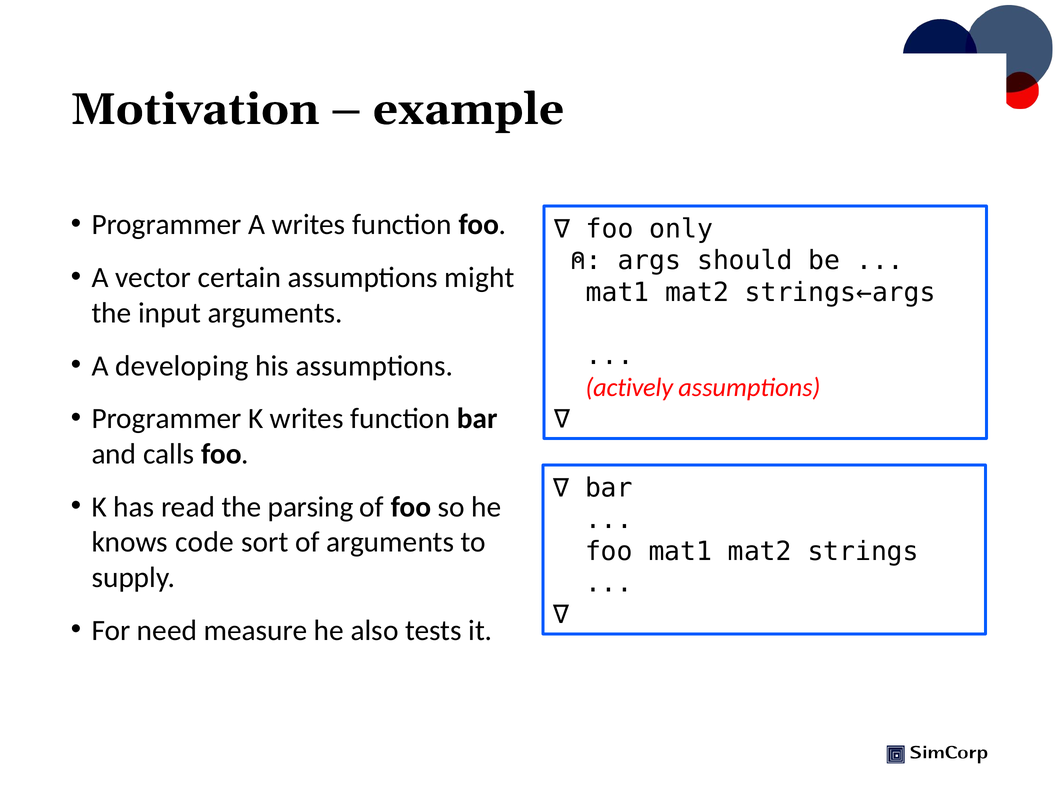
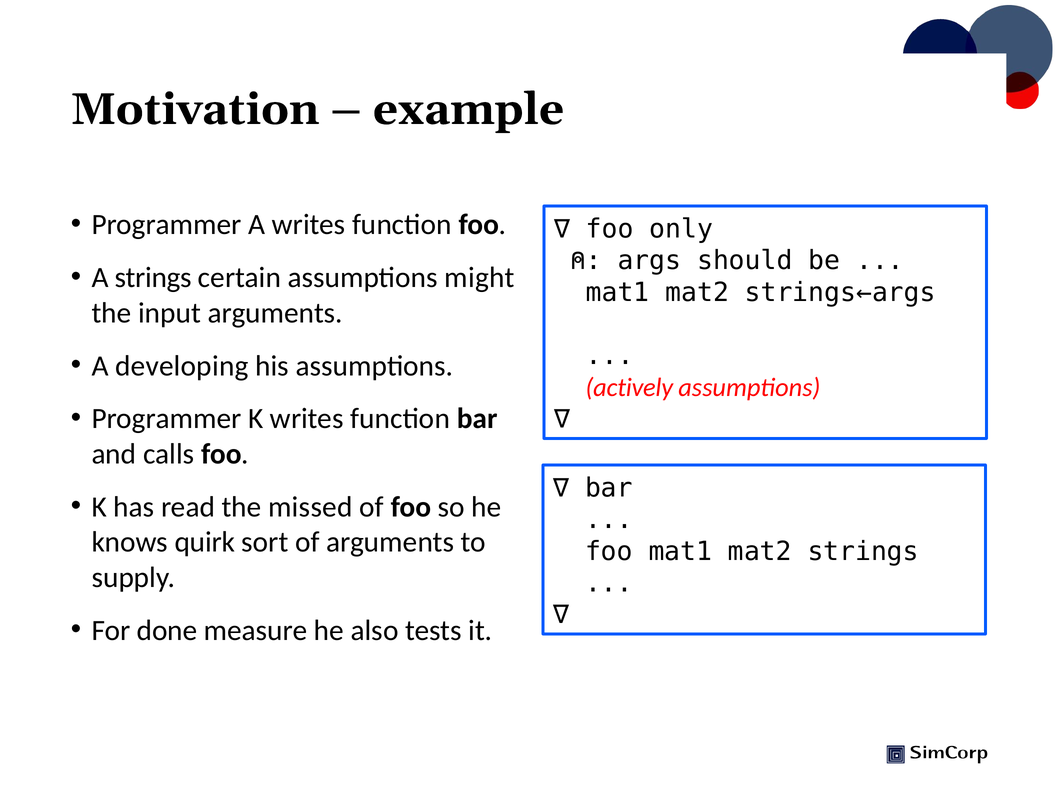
A vector: vector -> strings (153, 278)
parsing: parsing -> missed (310, 507)
code: code -> quirk (205, 542)
need: need -> done (167, 630)
